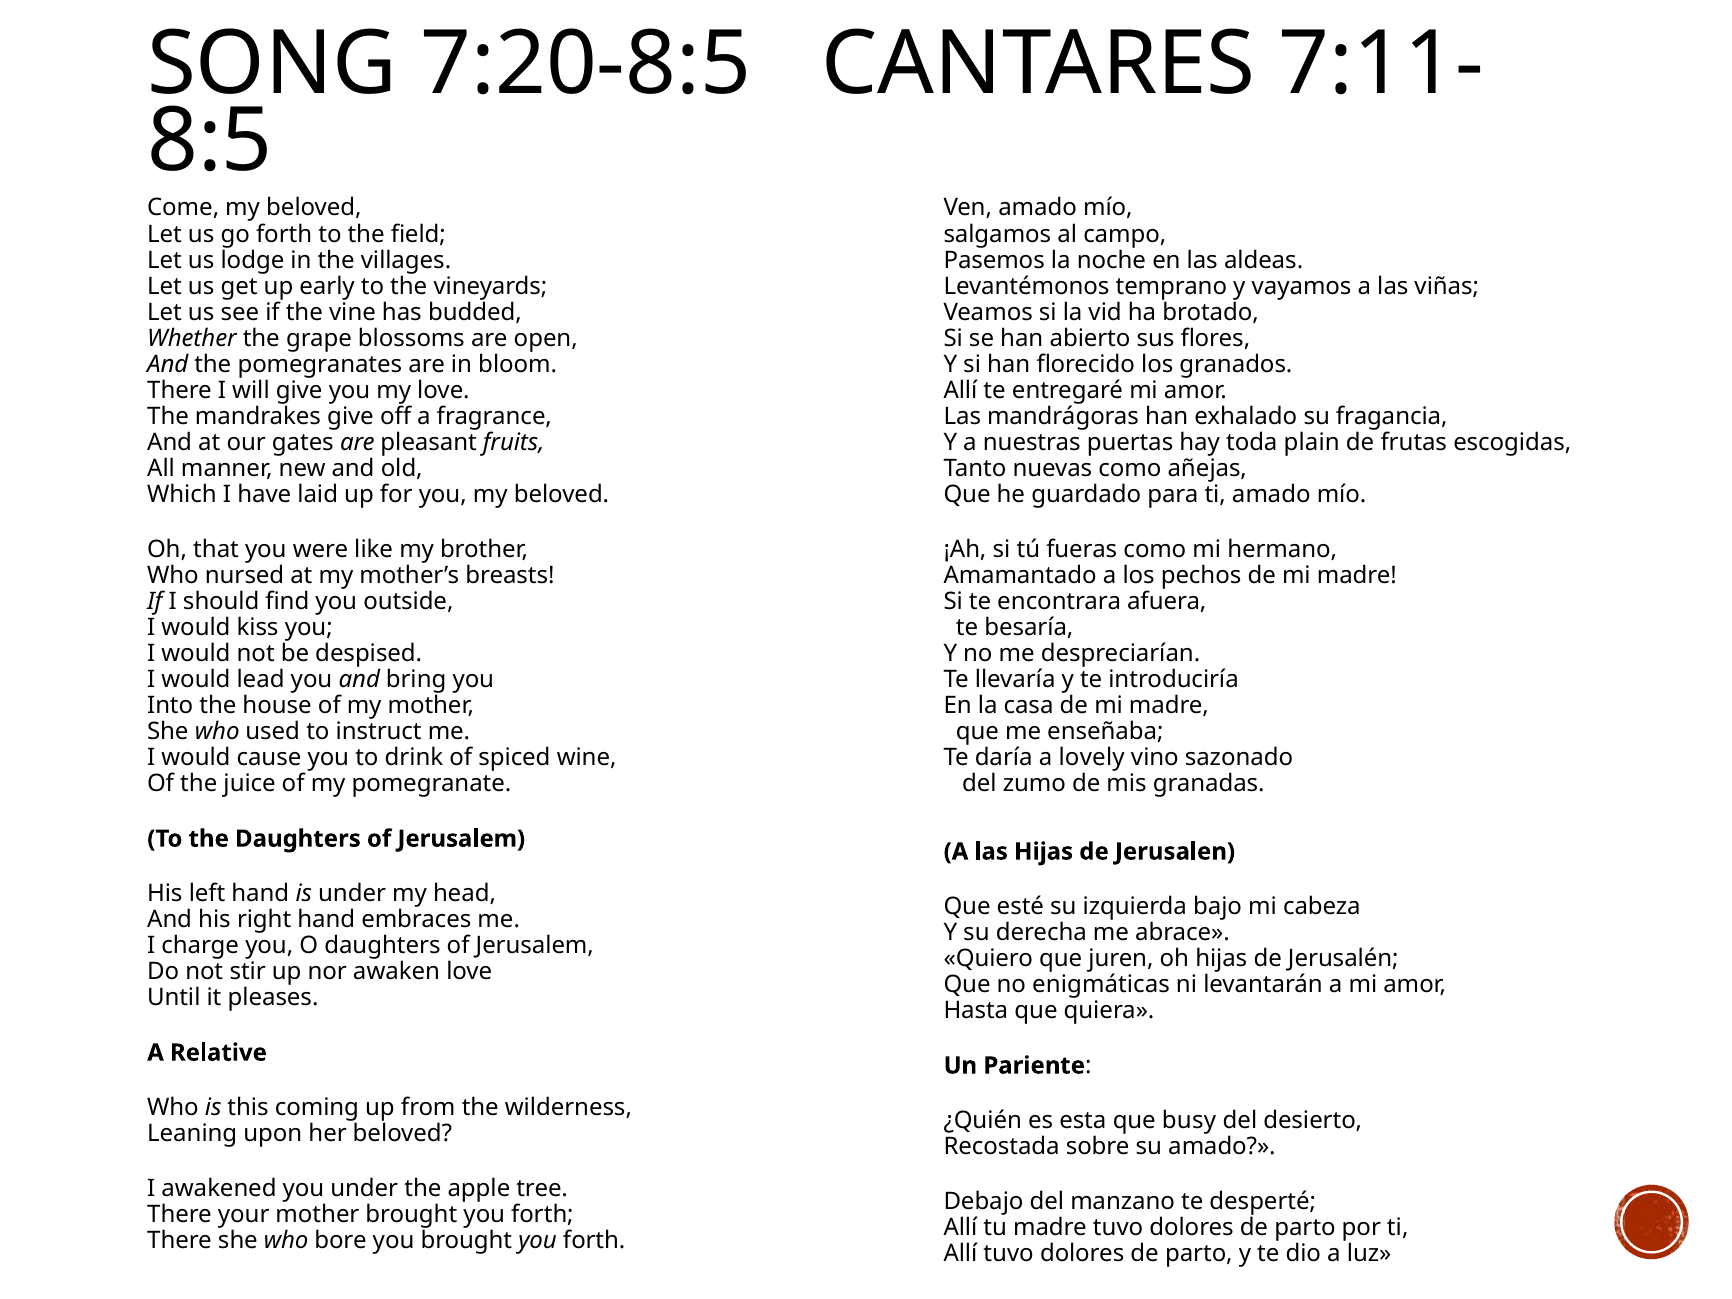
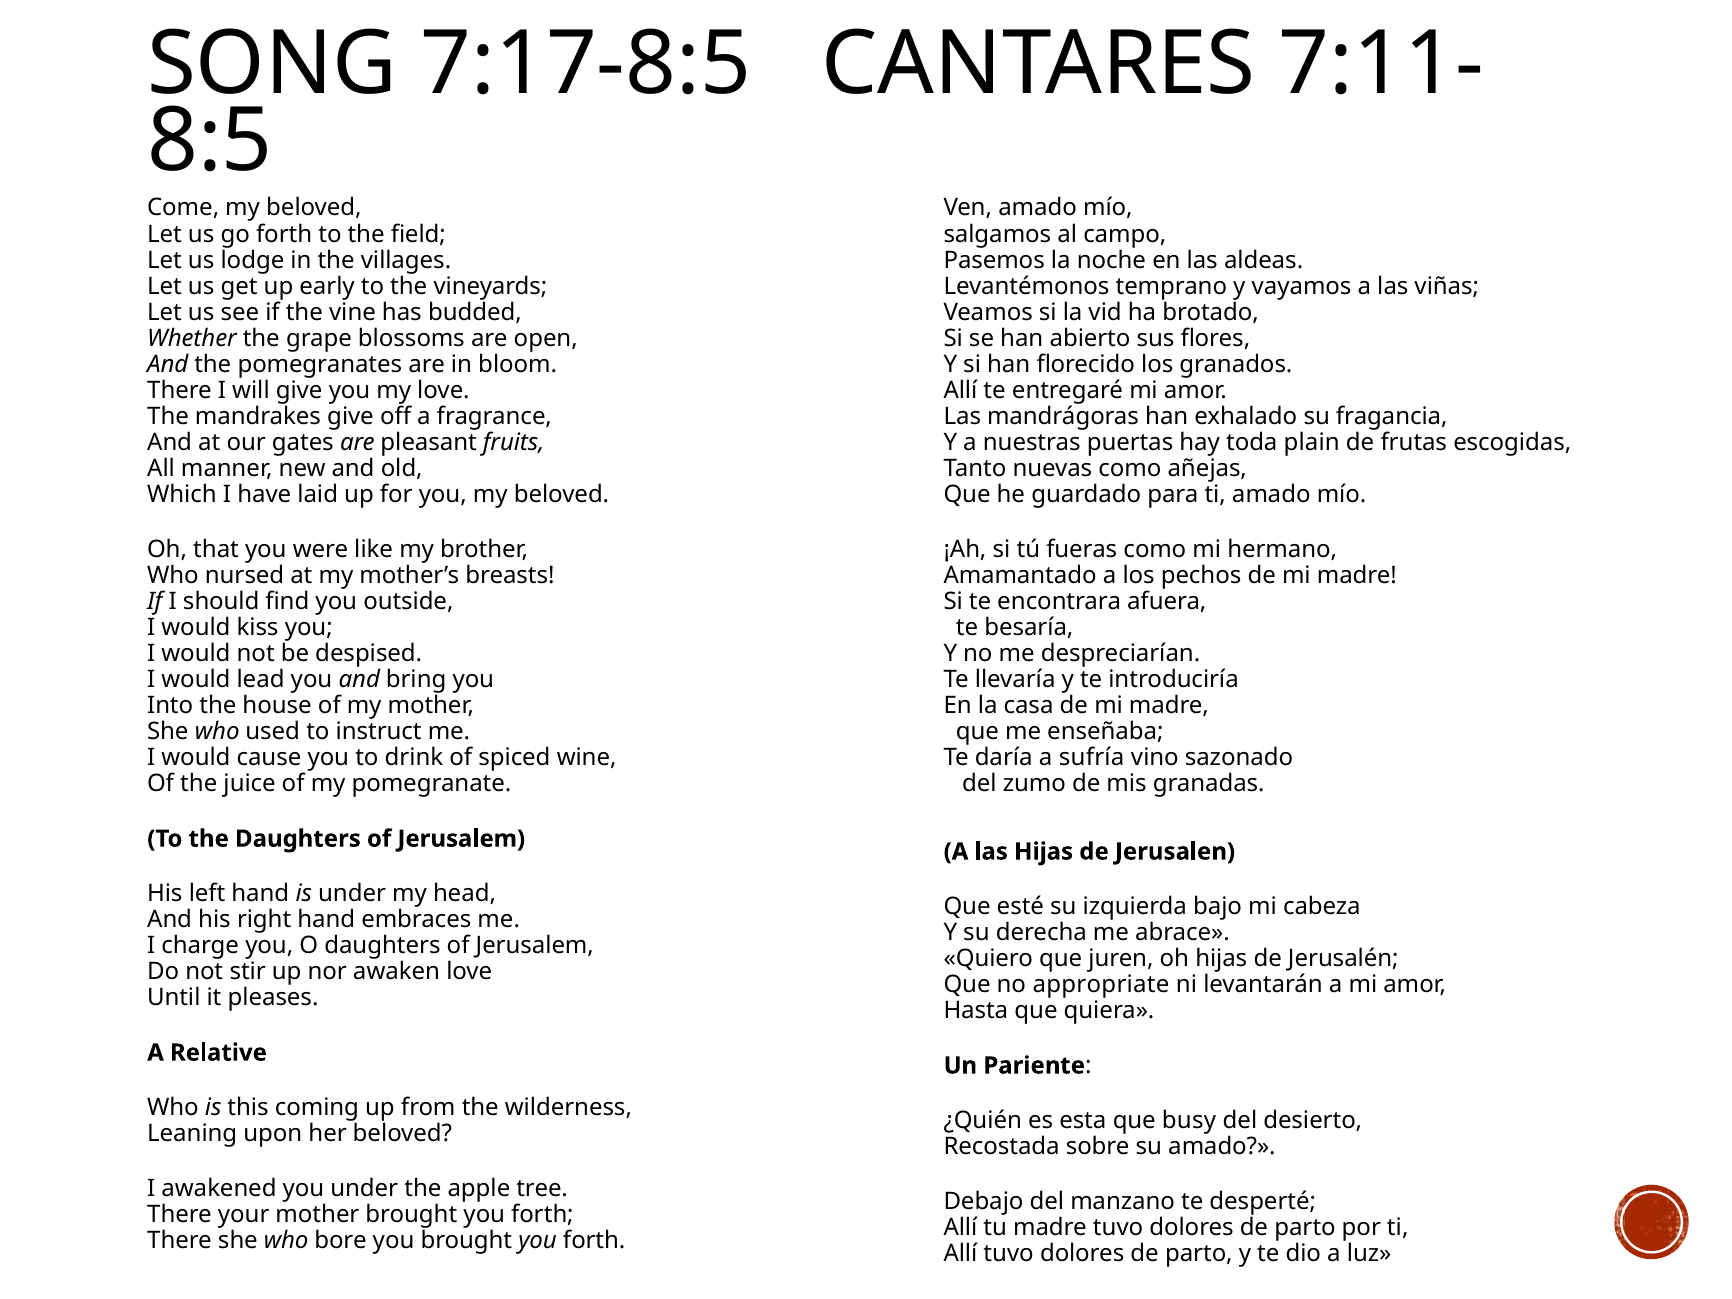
7:20-8:5: 7:20-8:5 -> 7:17-8:5 (586, 65)
lovely: lovely -> sufría (1092, 758)
enigmáticas: enigmáticas -> appropriate (1101, 985)
